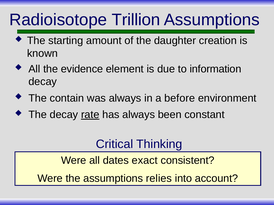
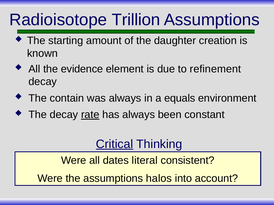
information: information -> refinement (215, 69)
before: before -> equals (180, 98)
Critical underline: none -> present (115, 144)
exact: exact -> literal (145, 161)
relies: relies -> halos (159, 179)
